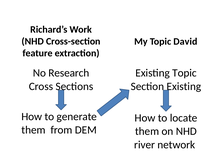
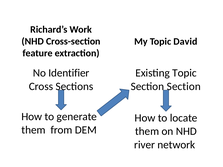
Research: Research -> Identifier (69, 73)
Section Existing: Existing -> Section (184, 86)
